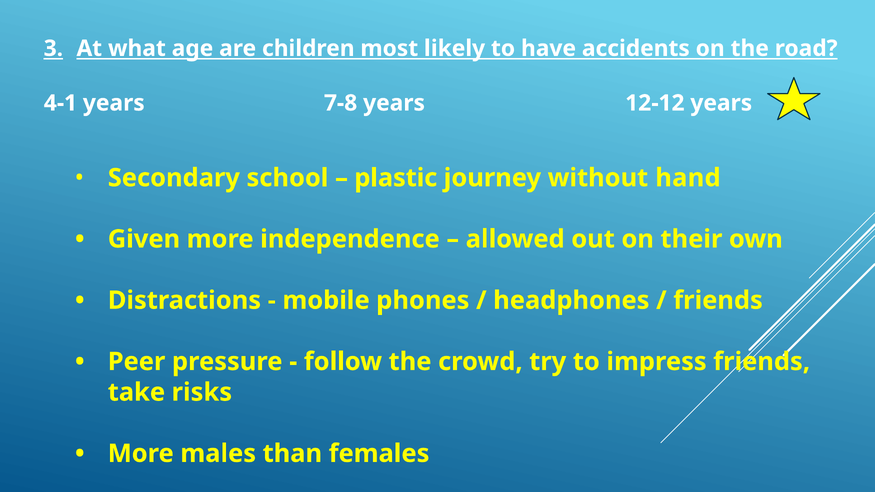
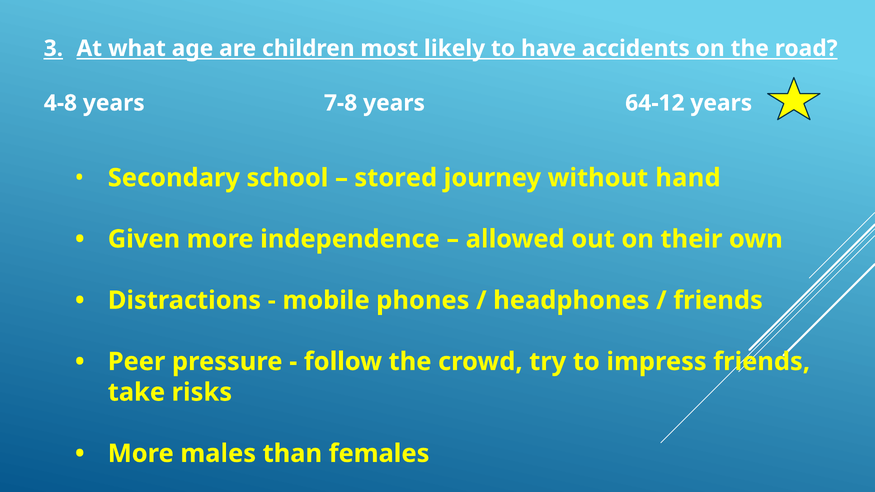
4-1: 4-1 -> 4-8 (60, 103)
12-12: 12-12 -> 64-12 (655, 103)
plastic: plastic -> stored (396, 178)
